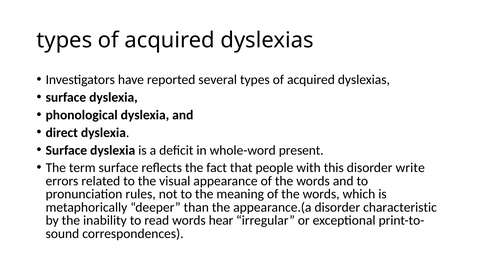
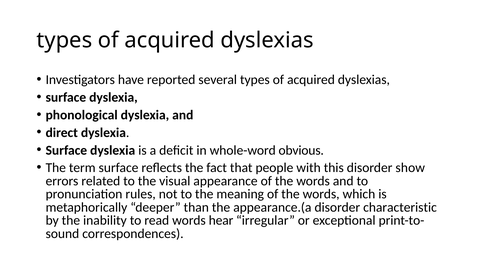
present: present -> obvious (301, 150)
write: write -> show (410, 168)
